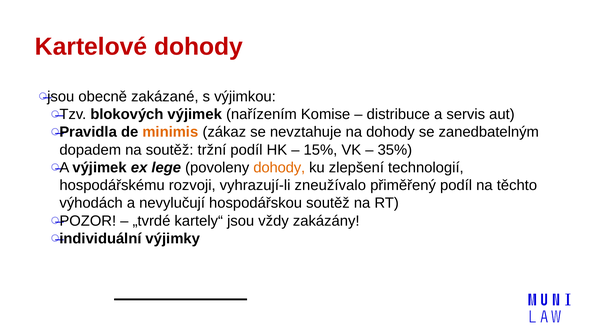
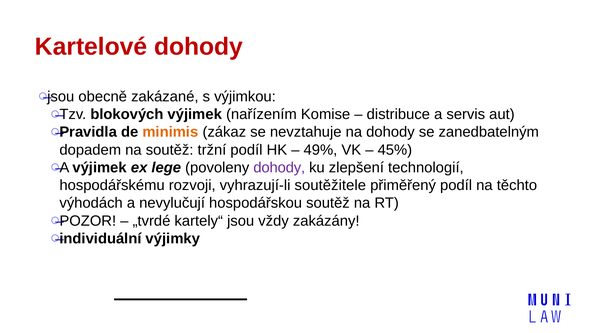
15%: 15% -> 49% (320, 150)
35%: 35% -> 45% (395, 150)
dohody colour: orange -> purple (279, 168)
zneužívalo: zneužívalo -> soutěžitele (330, 185)
